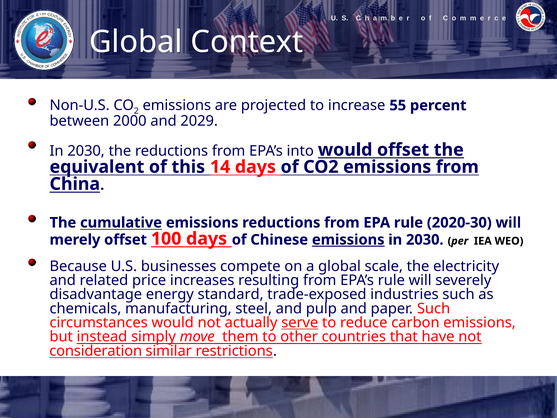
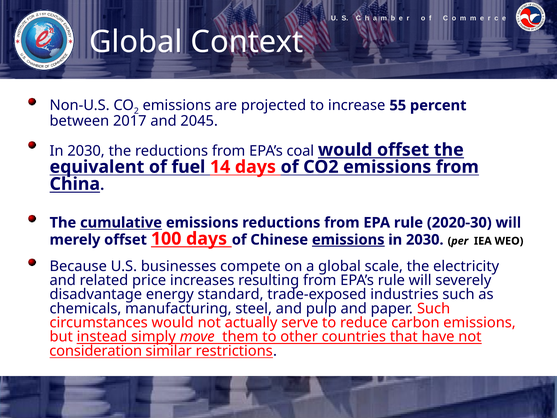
2000: 2000 -> 2017 (130, 121)
2029: 2029 -> 2045 (199, 121)
into: into -> coal (300, 151)
this: this -> fuel (188, 167)
serve underline: present -> none (300, 322)
